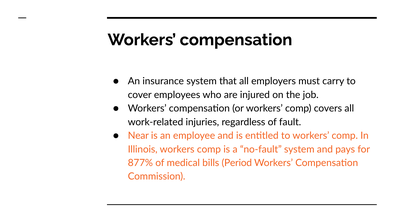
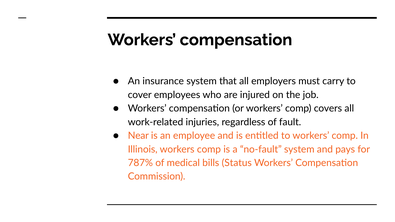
877%: 877% -> 787% (140, 163)
Period: Period -> Status (237, 163)
